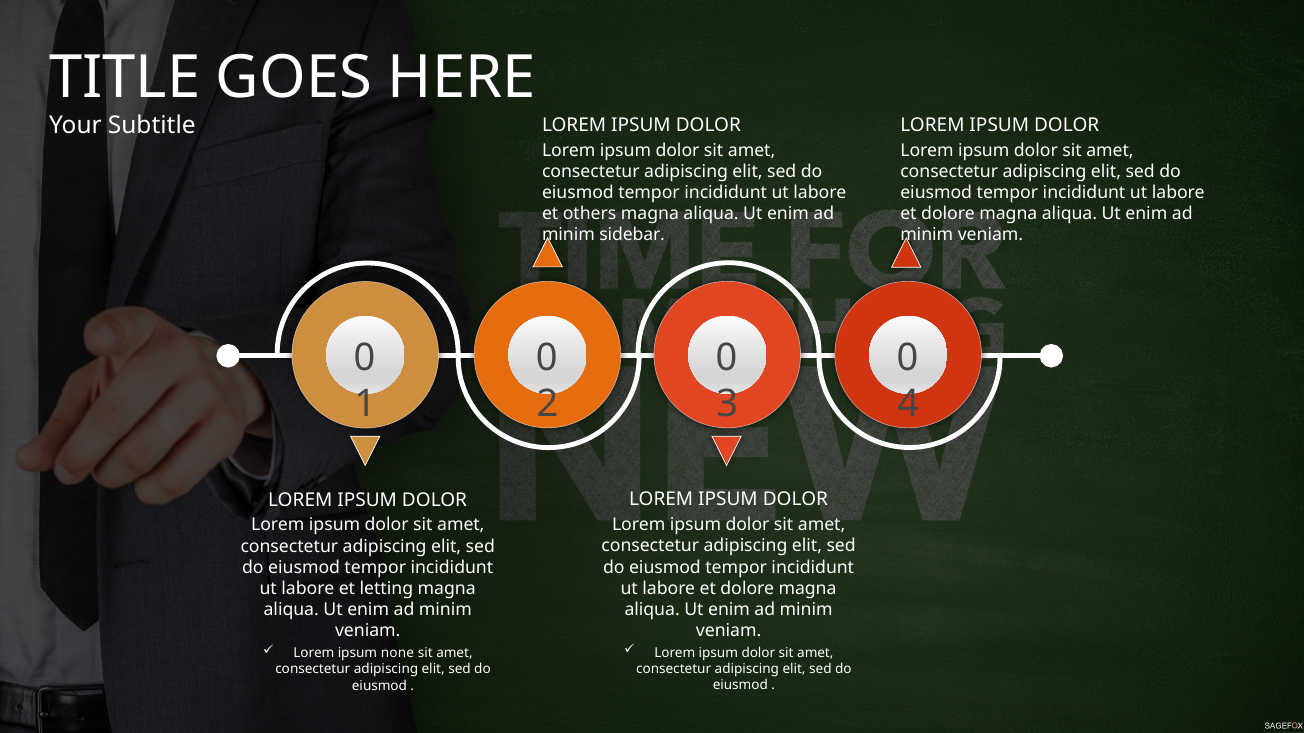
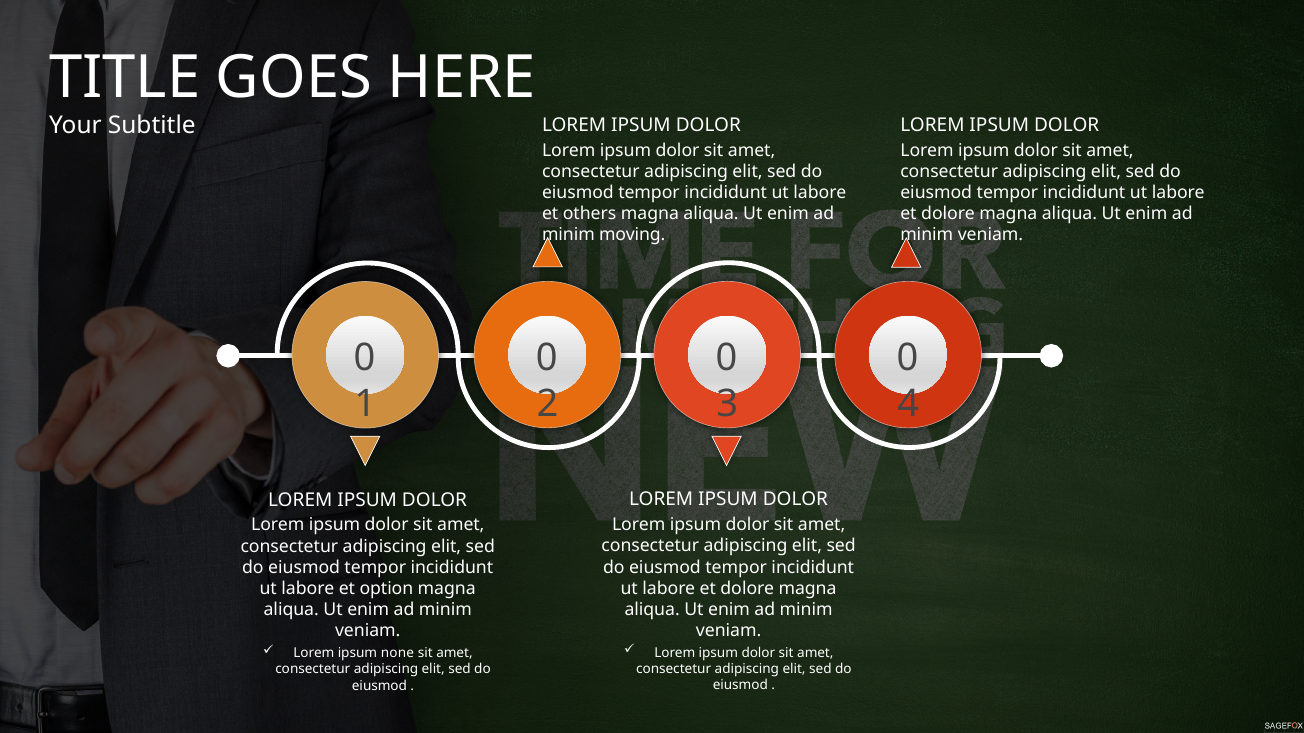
sidebar: sidebar -> moving (632, 235)
letting: letting -> option (386, 589)
